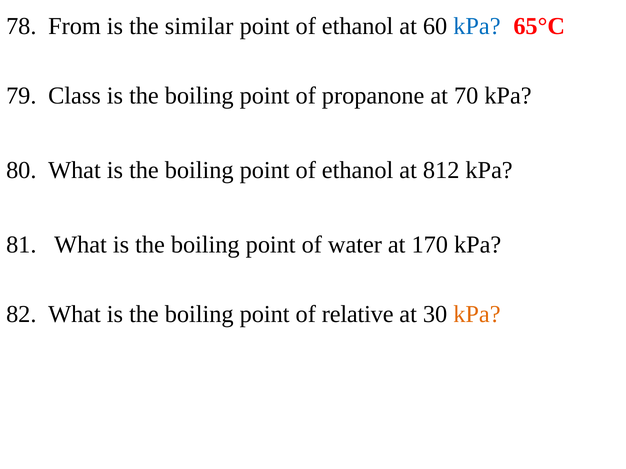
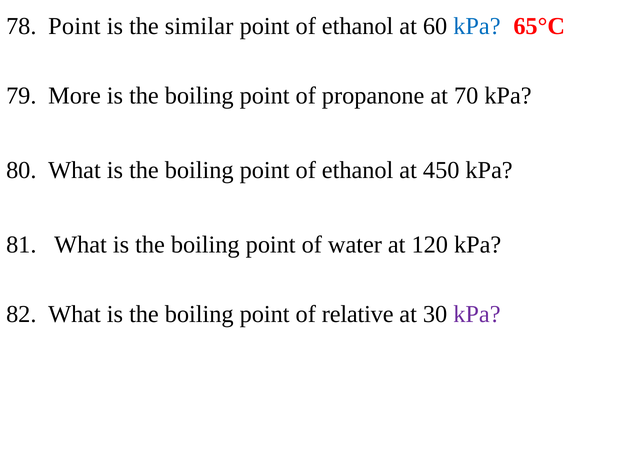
78 From: From -> Point (74, 26)
Class: Class -> More (74, 96)
812: 812 -> 450 (441, 170)
170: 170 -> 120 (430, 245)
kPa colour: orange -> purple (477, 315)
